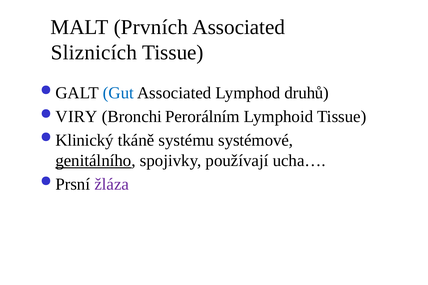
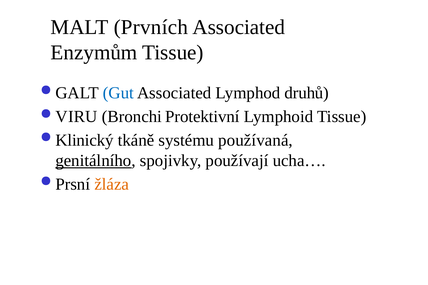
Sliznicích: Sliznicích -> Enzymům (94, 53)
VIRY: VIRY -> VIRU (77, 117)
Perorálním: Perorálním -> Protektivní (202, 117)
systémové: systémové -> používaná (256, 140)
žláza colour: purple -> orange (112, 184)
